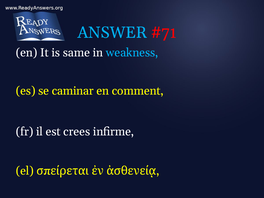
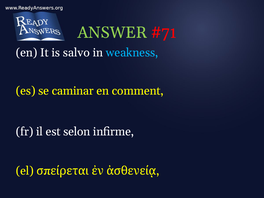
ANSWER colour: light blue -> light green (112, 33)
same: same -> salvo (76, 53)
crees: crees -> selon (77, 132)
